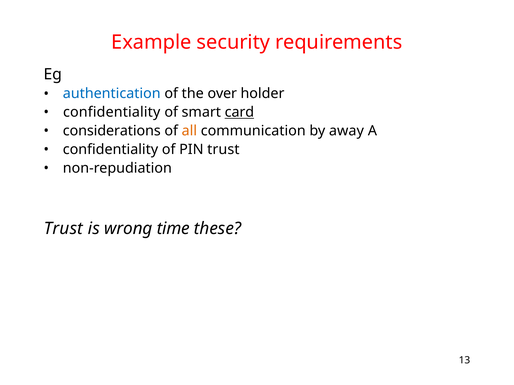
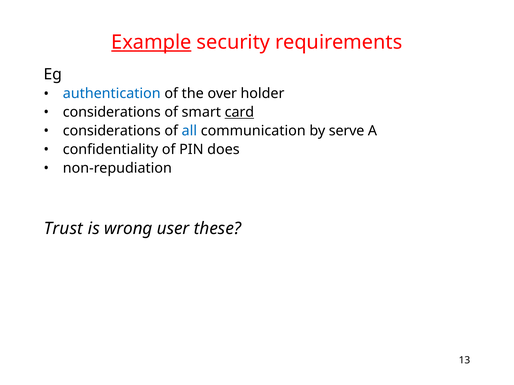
Example underline: none -> present (151, 42)
confidentiality: confidentiality -> considerations (112, 112)
all colour: orange -> blue (189, 131)
away: away -> serve (347, 131)
PIN trust: trust -> does (223, 150)
time: time -> user (173, 229)
